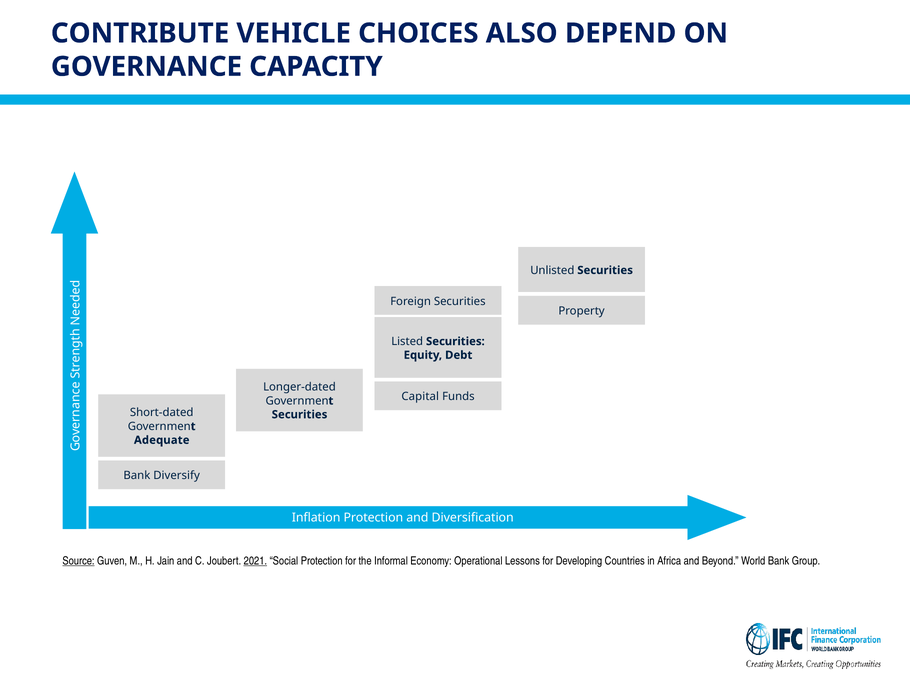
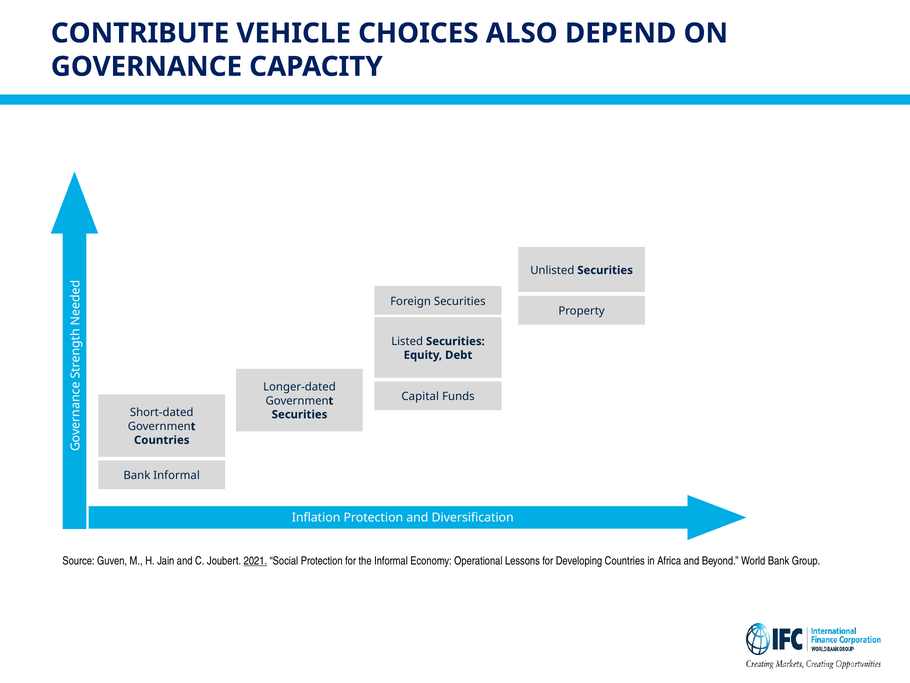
Adequate: Adequate -> Countries (162, 440)
Bank Diversify: Diversify -> Informal (177, 475)
Source underline: present -> none (79, 560)
